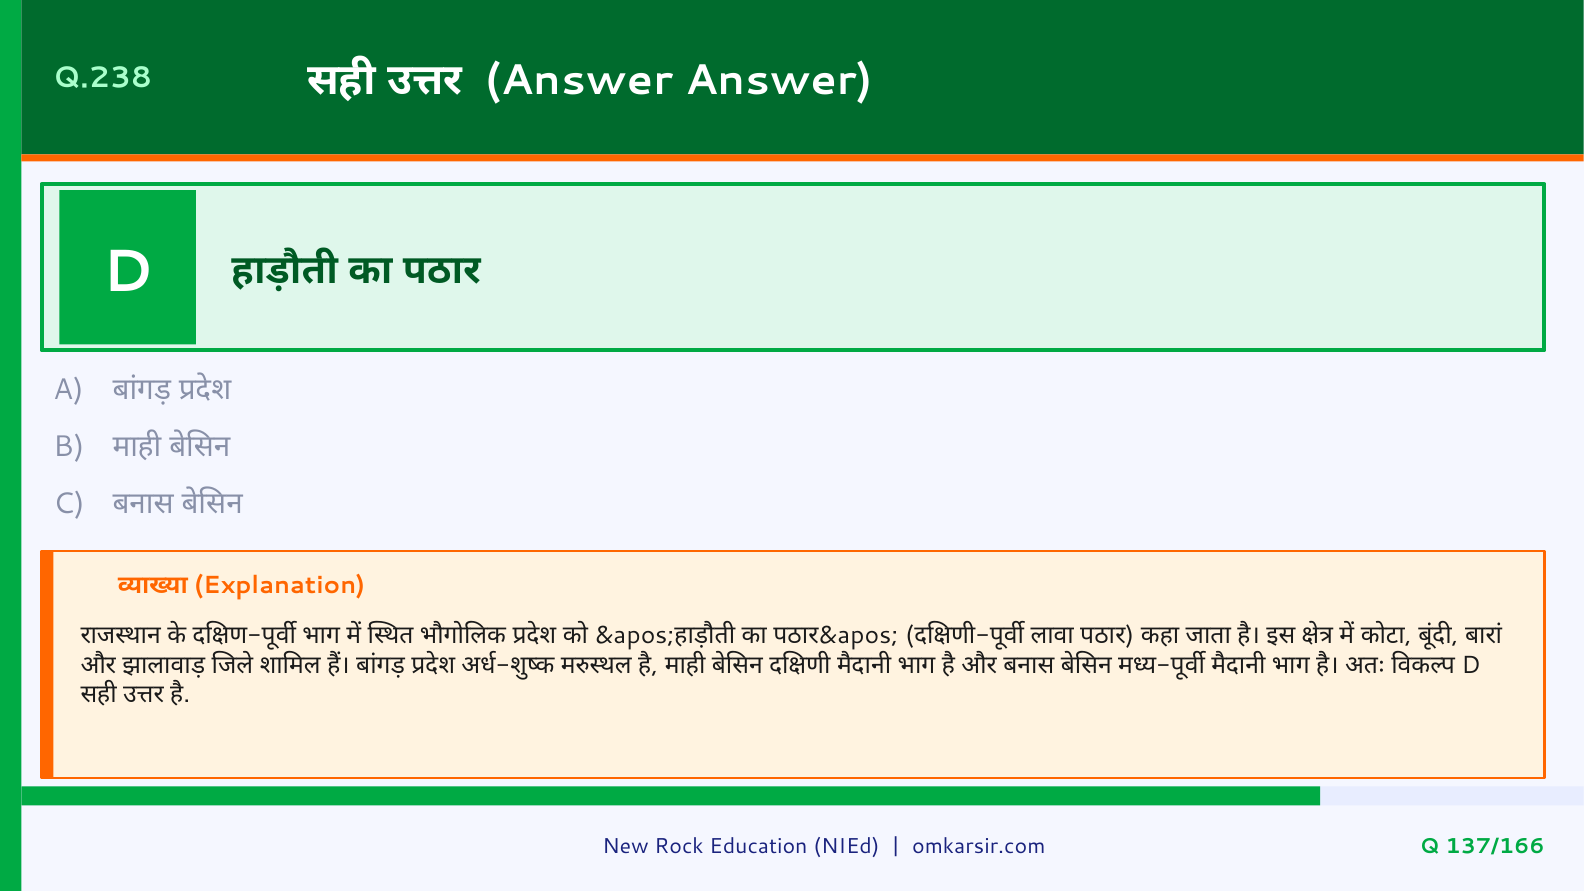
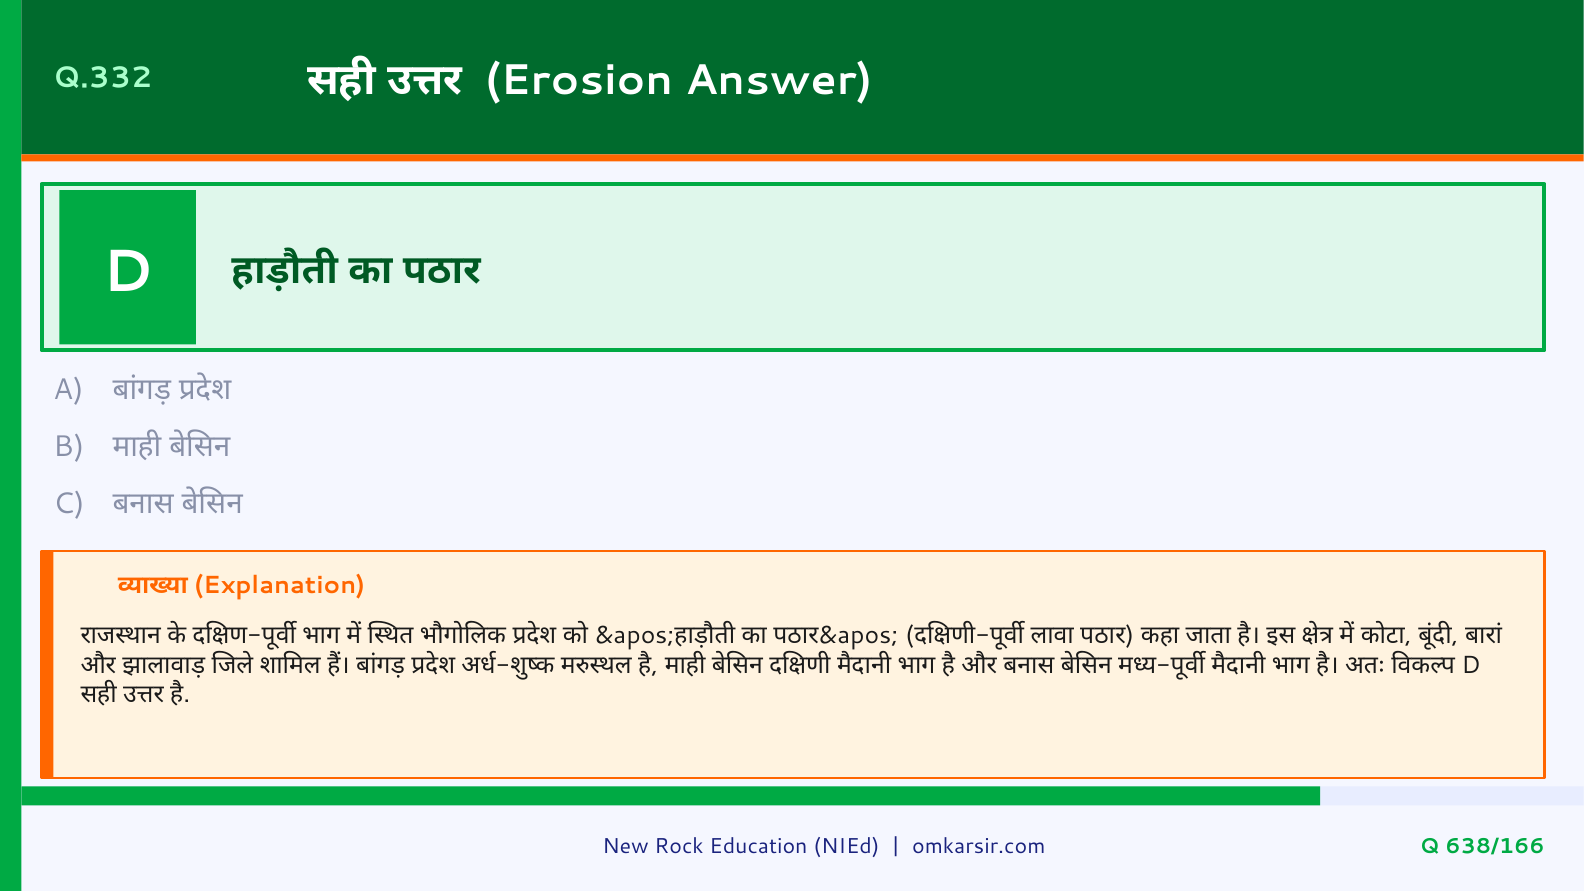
Q.238: Q.238 -> Q.332 (103, 78)
Answer: Answer -> Erosion (579, 80)
137/166: 137/166 -> 638/166 (1495, 846)
